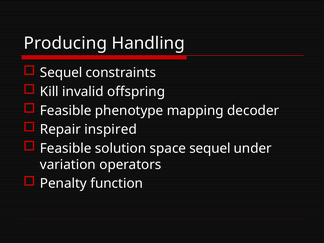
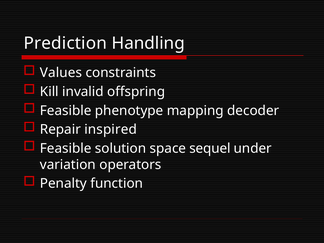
Producing: Producing -> Prediction (65, 43)
Sequel: Sequel -> Values (61, 73)
